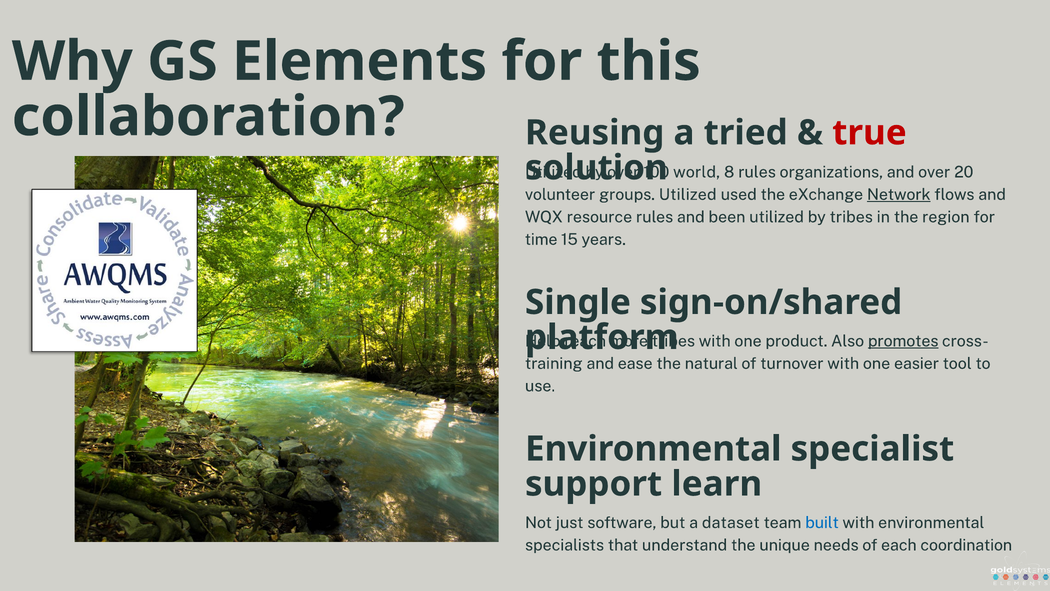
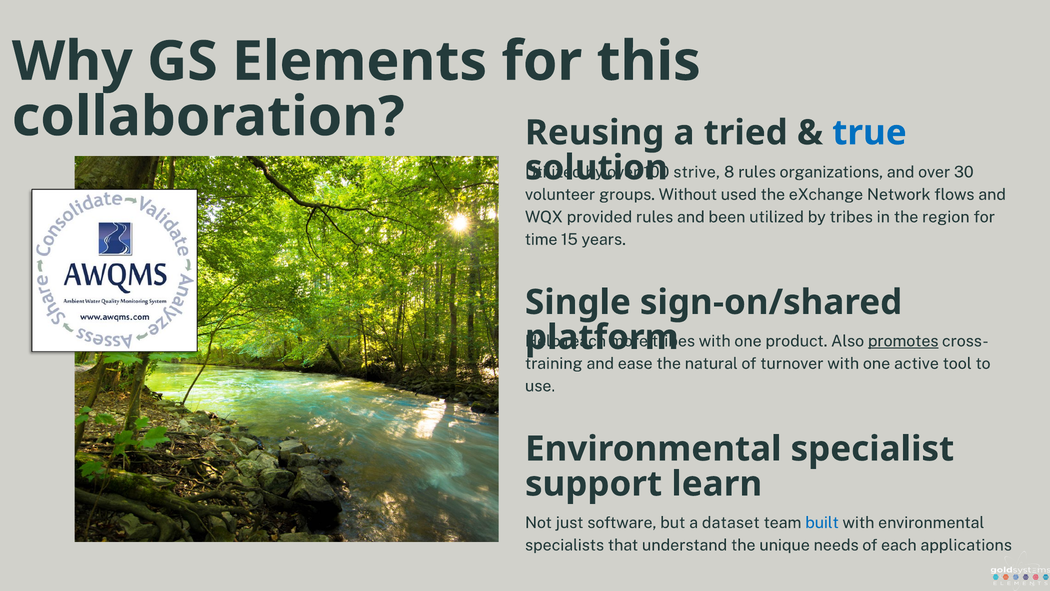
true colour: red -> blue (869, 133)
world: world -> strive (697, 172)
20: 20 -> 30 (964, 172)
Utilized: Utilized -> Without (688, 194)
Network underline: present -> none (899, 194)
resource: resource -> provided (599, 217)
easier: easier -> active (916, 363)
coordination: coordination -> applications (966, 545)
